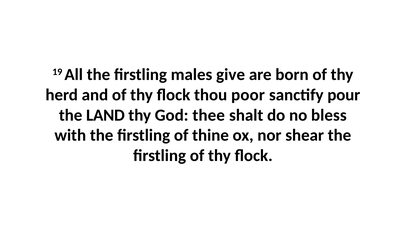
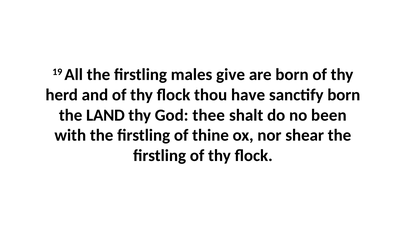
poor: poor -> have (248, 95)
sanctify pour: pour -> born (344, 95)
bless: bless -> been (329, 115)
